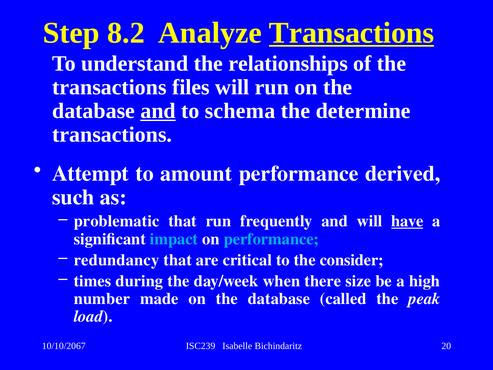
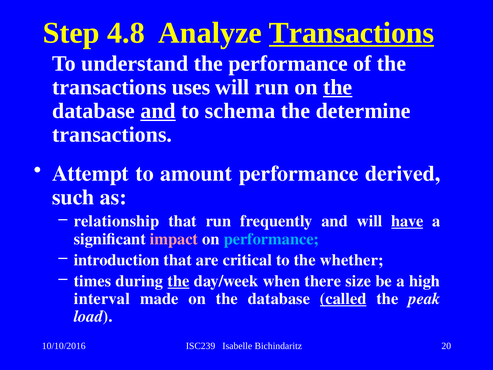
8.2: 8.2 -> 4.8 (126, 33)
the relationships: relationships -> performance (288, 63)
files: files -> uses (191, 87)
the underline: none -> present (338, 87)
problematic: problematic -> relationship (117, 221)
impact colour: light blue -> pink (174, 239)
redundancy: redundancy -> introduction (117, 260)
consider: consider -> whether (352, 260)
the underline: none -> present (179, 281)
number: number -> interval (102, 299)
called underline: none -> present (343, 299)
10/10/2067: 10/10/2067 -> 10/10/2016 (64, 346)
